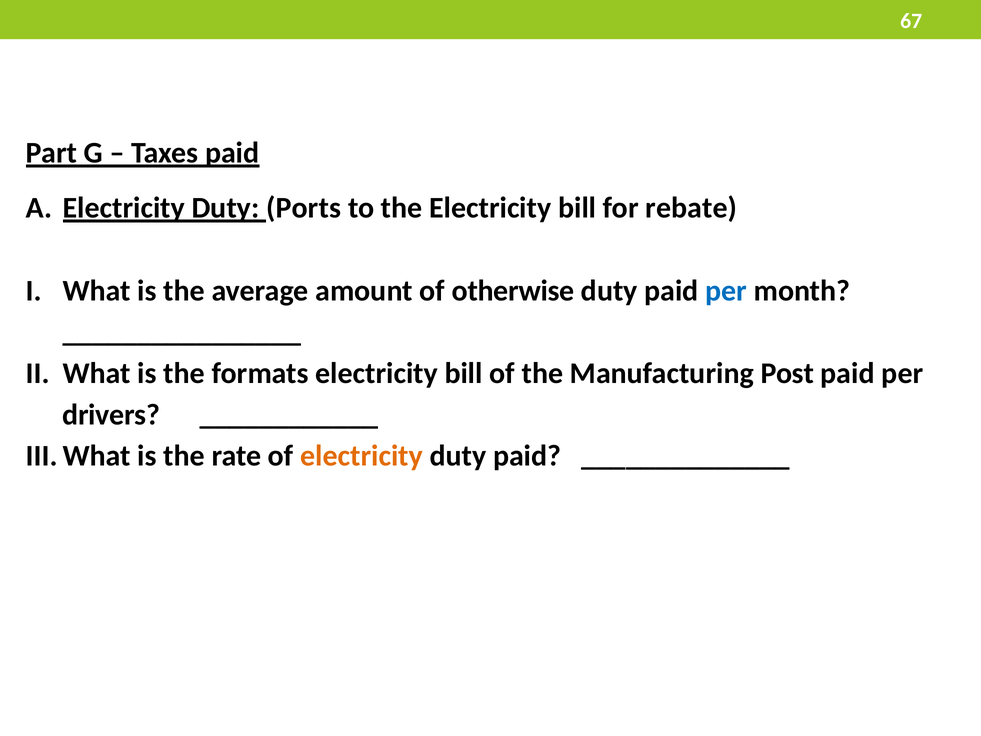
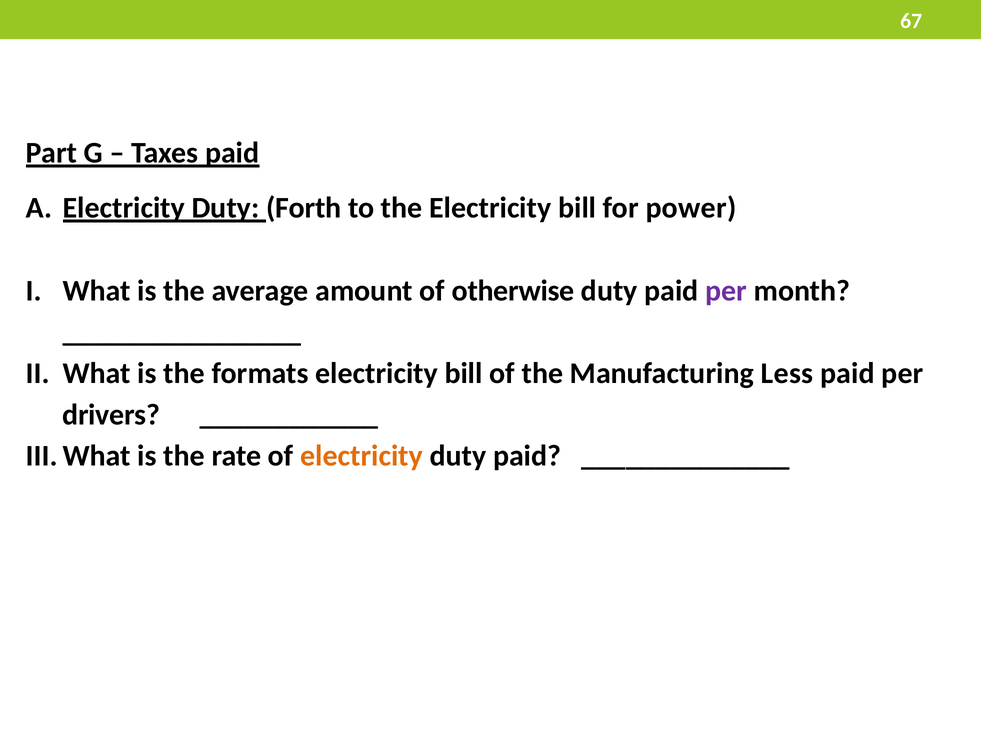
Ports: Ports -> Forth (304, 208)
rebate: rebate -> power (691, 208)
per colour: blue -> purple (726, 291)
Post: Post -> Less (787, 373)
